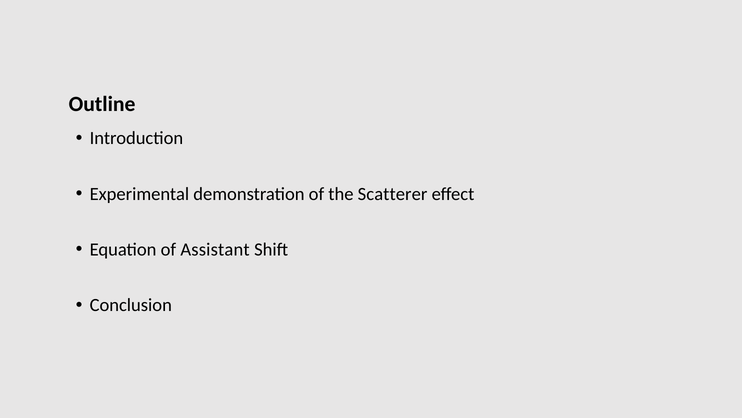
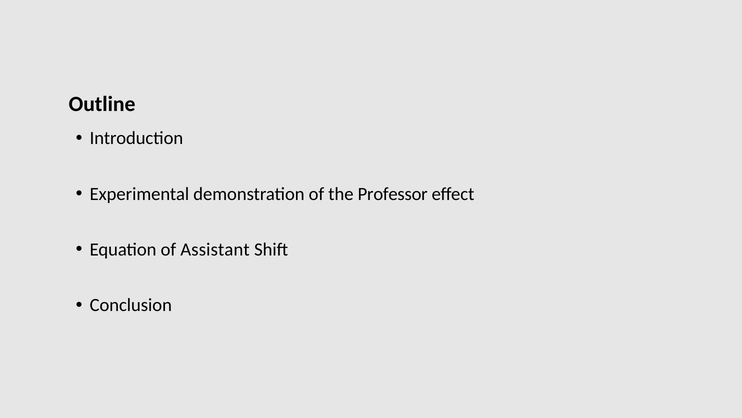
Scatterer: Scatterer -> Professor (393, 194)
